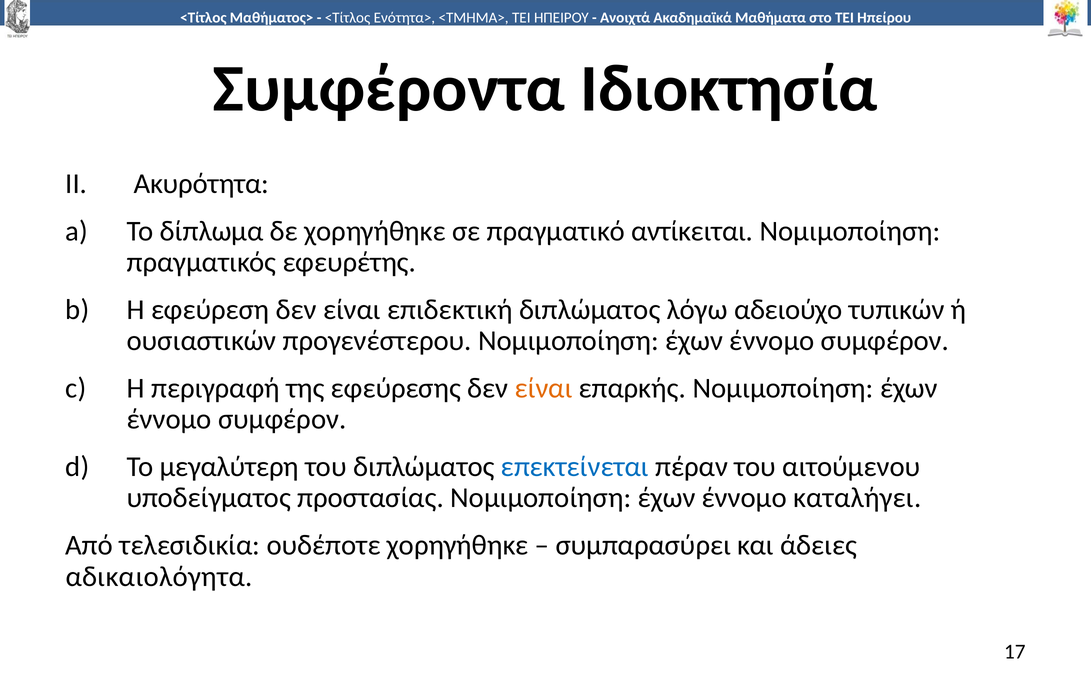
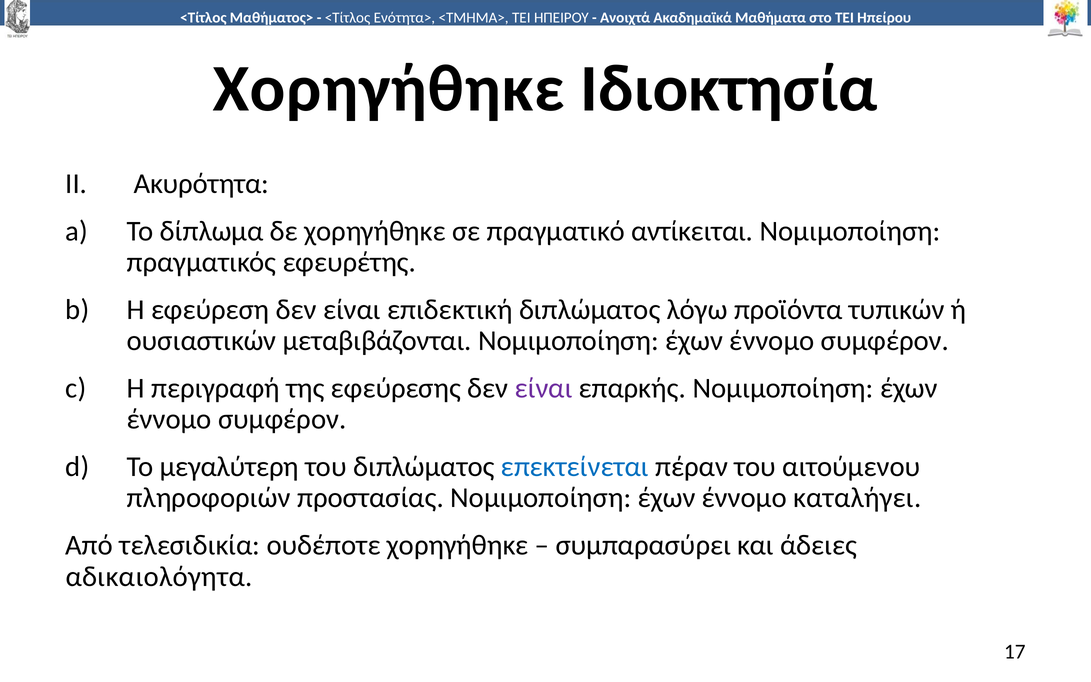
Συμφέροντα: Συμφέροντα -> Χορηγήθηκε (389, 89)
αδειούχο: αδειούχο -> προϊόντα (788, 310)
προγενέστερου: προγενέστερου -> μεταβιβάζονται (377, 341)
είναι colour: orange -> purple (544, 388)
υποδείγματος: υποδείγματος -> πληροφοριών (209, 498)
